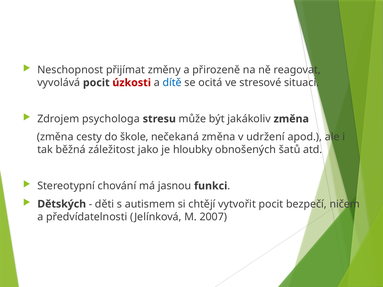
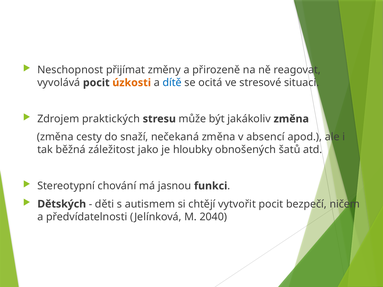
úzkosti colour: red -> orange (132, 83)
psychologa: psychologa -> praktických (111, 119)
škole: škole -> snaží (134, 137)
udržení: udržení -> absencí (265, 137)
2007: 2007 -> 2040 (213, 217)
